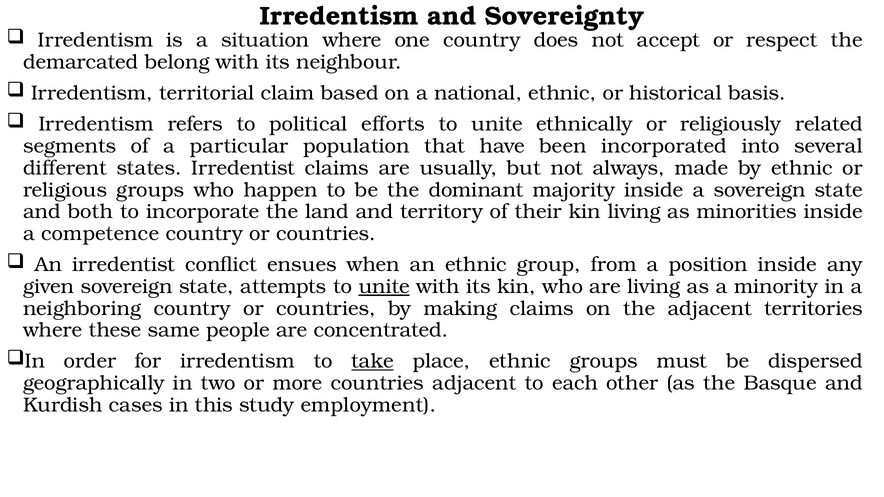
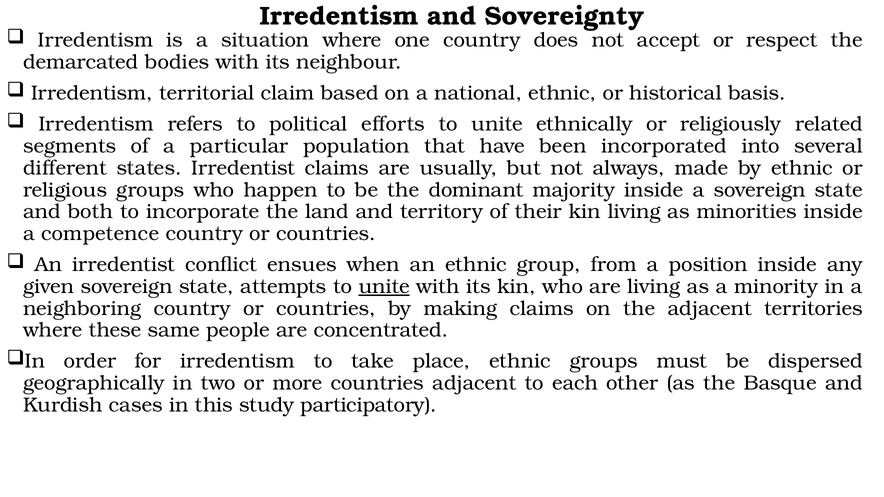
belong: belong -> bodies (177, 62)
take underline: present -> none (372, 361)
employment: employment -> participatory (369, 405)
